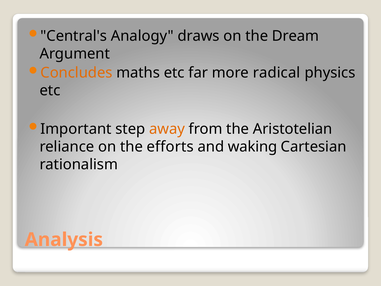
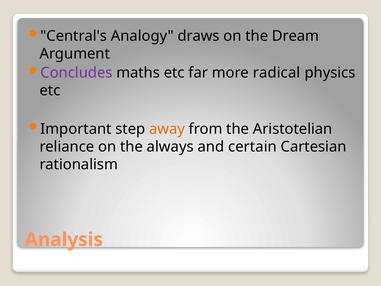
Concludes colour: orange -> purple (76, 73)
efforts: efforts -> always (170, 147)
waking: waking -> certain (252, 147)
